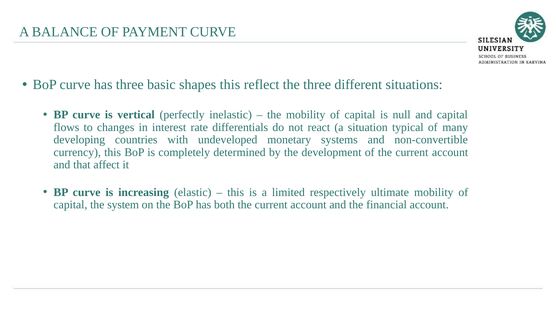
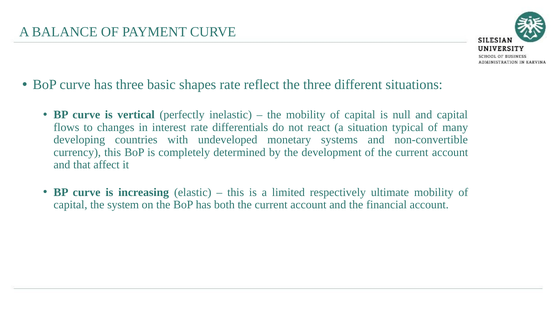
shapes this: this -> rate (230, 85)
